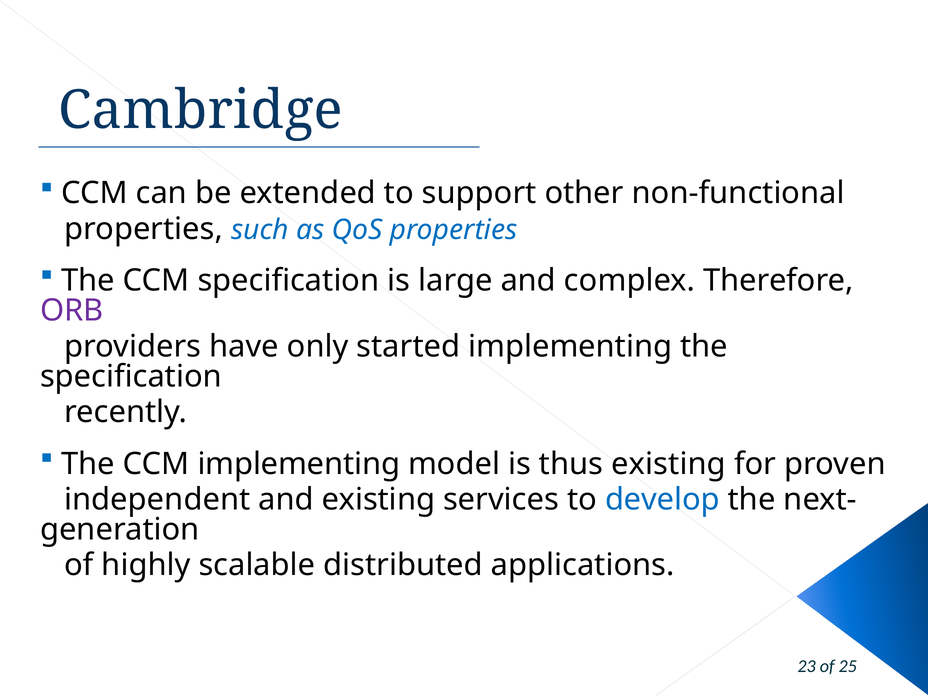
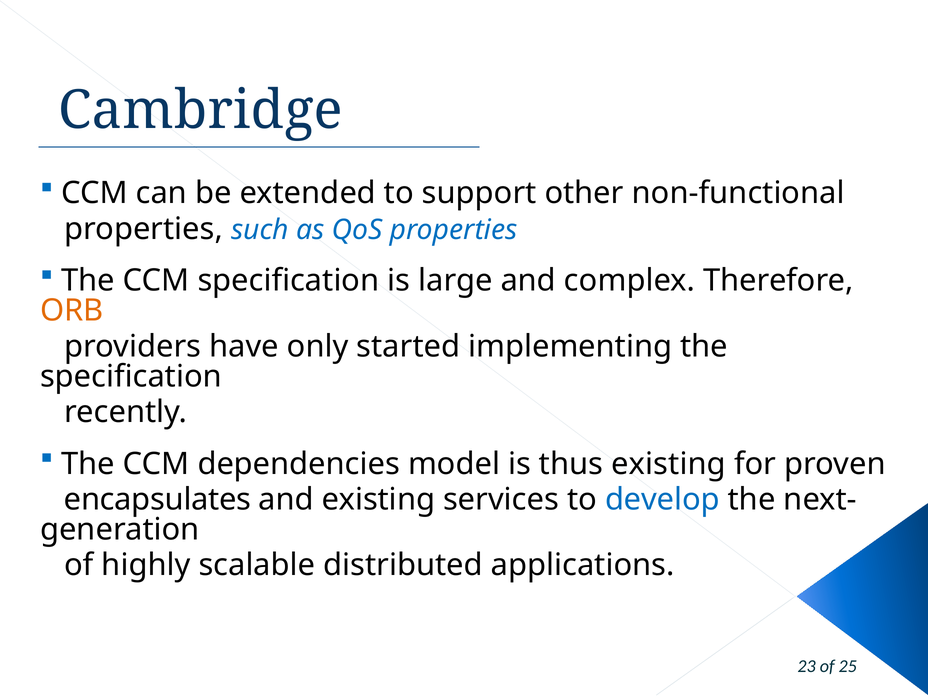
ORB colour: purple -> orange (72, 311)
CCM implementing: implementing -> dependencies (299, 464)
independent: independent -> encapsulates (157, 500)
